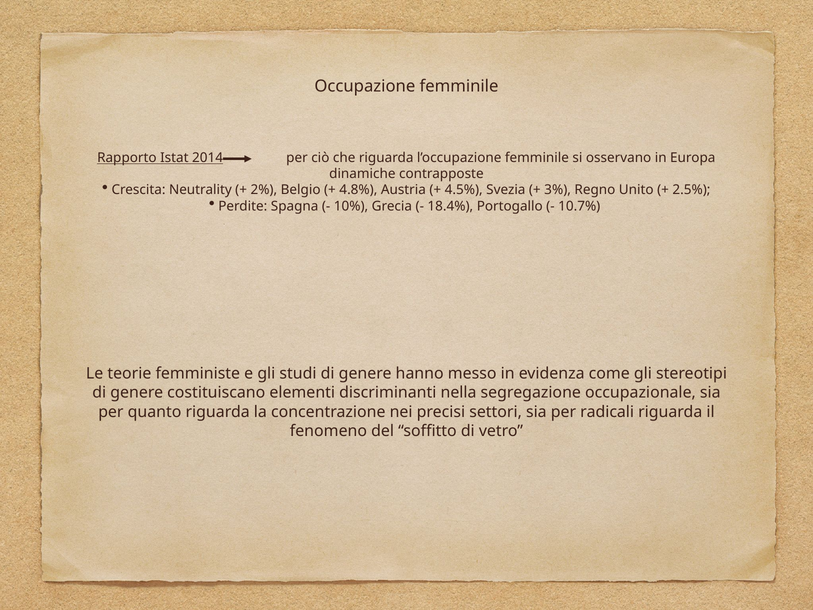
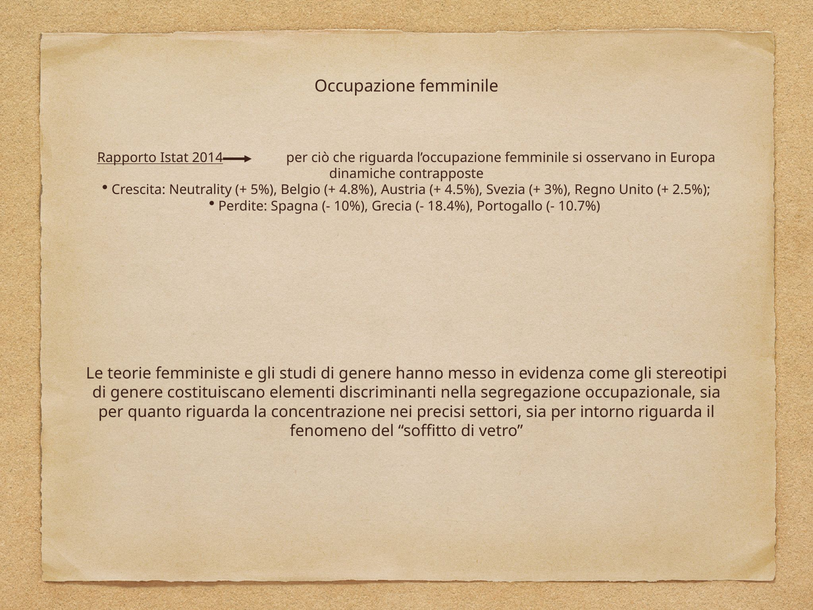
2%: 2% -> 5% (264, 190)
radicali: radicali -> intorno (607, 412)
